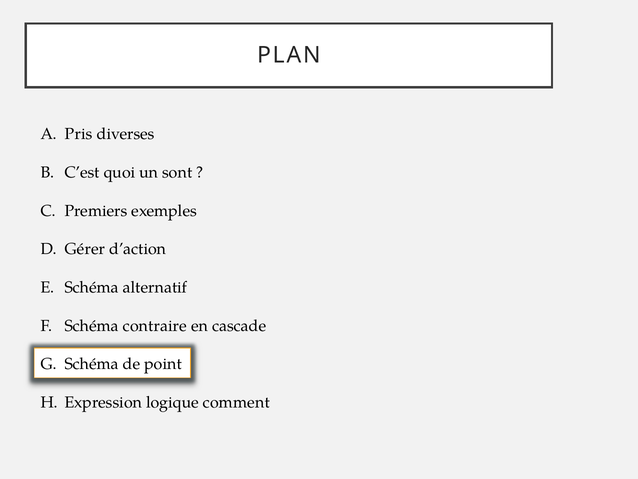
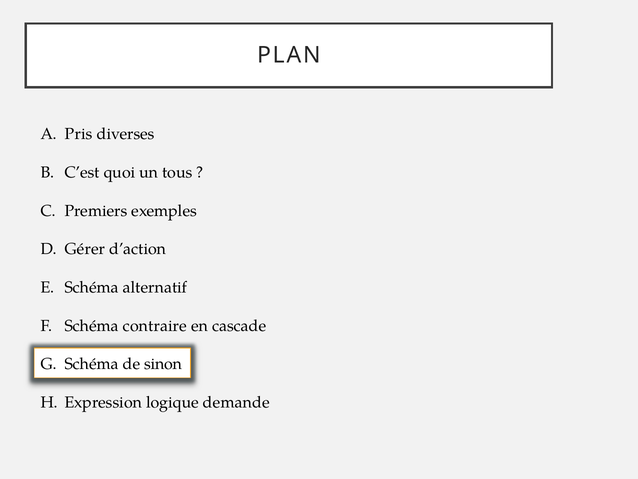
sont: sont -> tous (177, 172)
point: point -> sinon (163, 364)
comment: comment -> demande (236, 402)
